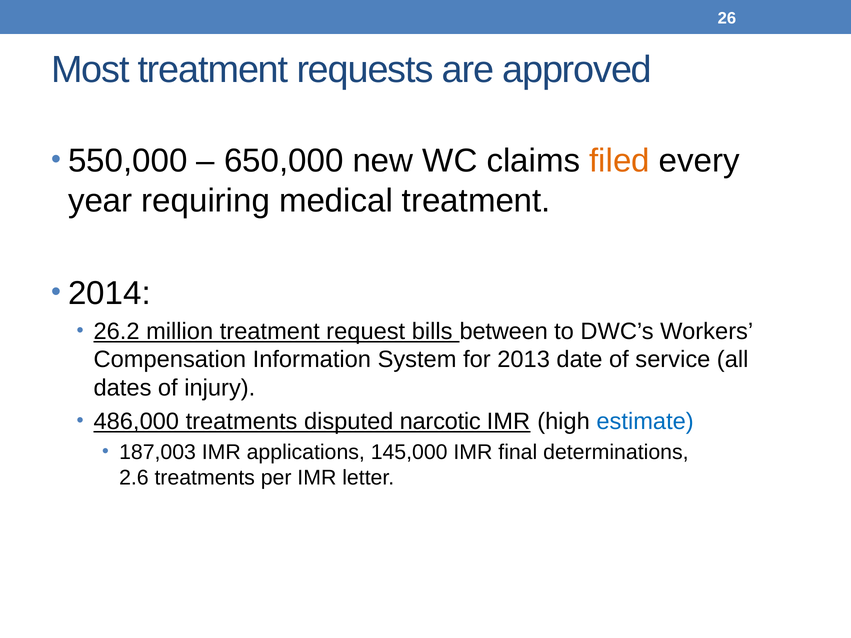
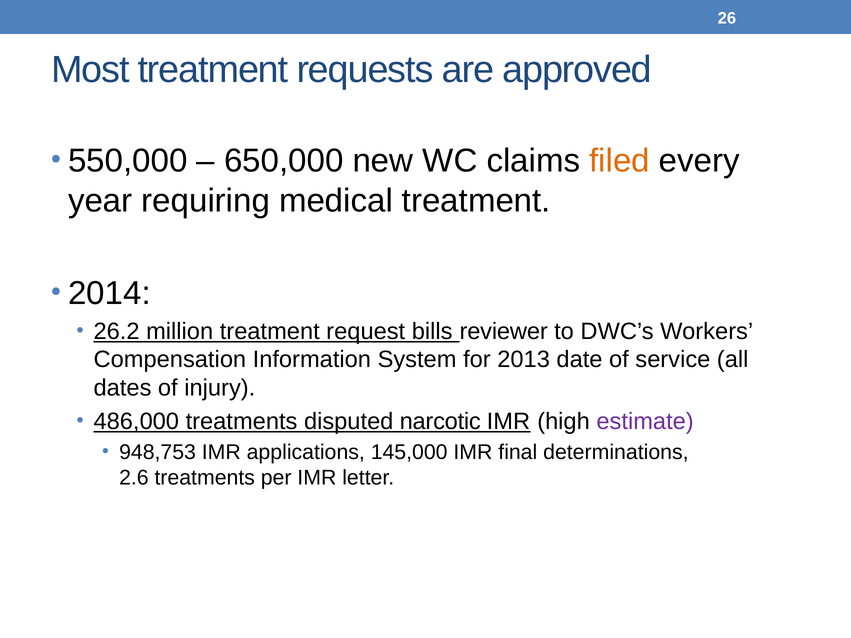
between: between -> reviewer (504, 331)
estimate colour: blue -> purple (645, 421)
187,003: 187,003 -> 948,753 (158, 452)
